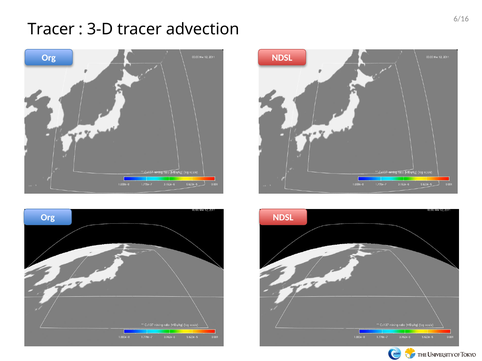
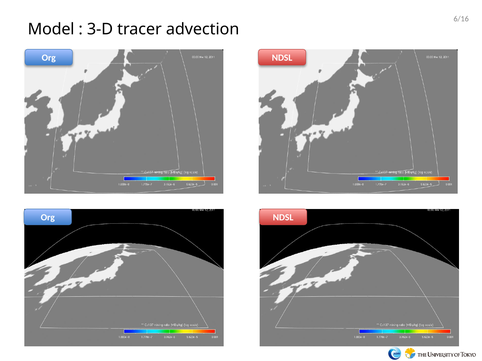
Tracer: Tracer -> Model (51, 29)
